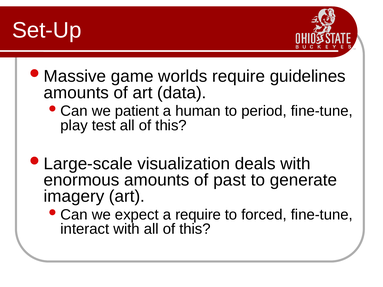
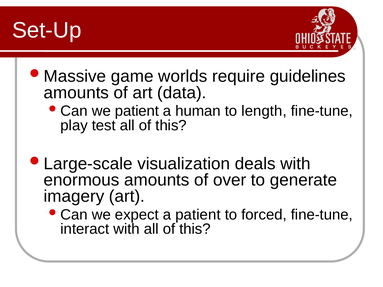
period: period -> length (264, 111)
past: past -> over (230, 180)
a require: require -> patient (198, 215)
